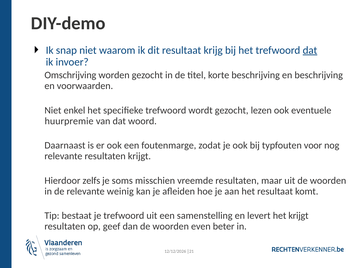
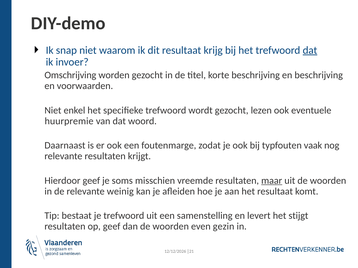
voor: voor -> vaak (313, 146)
Hierdoor zelfs: zelfs -> geef (91, 181)
maar underline: none -> present (272, 181)
het krijgt: krijgt -> stijgt (298, 216)
beter: beter -> gezin (224, 227)
